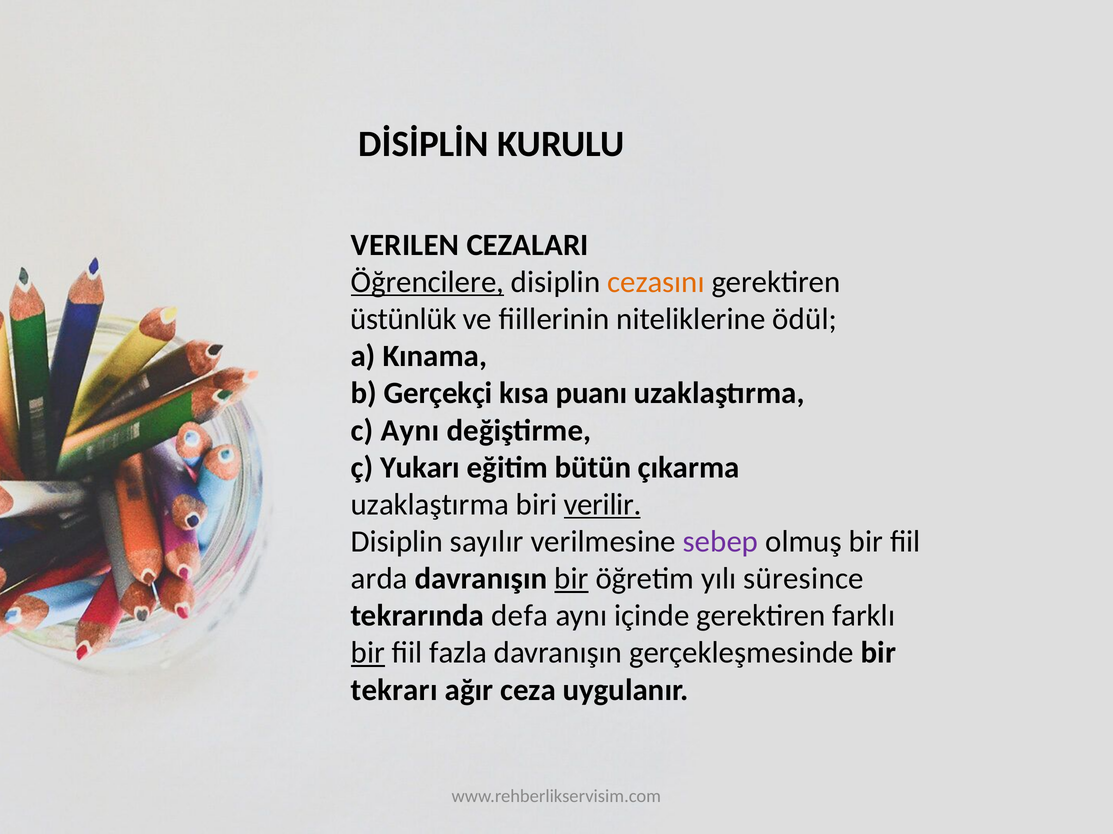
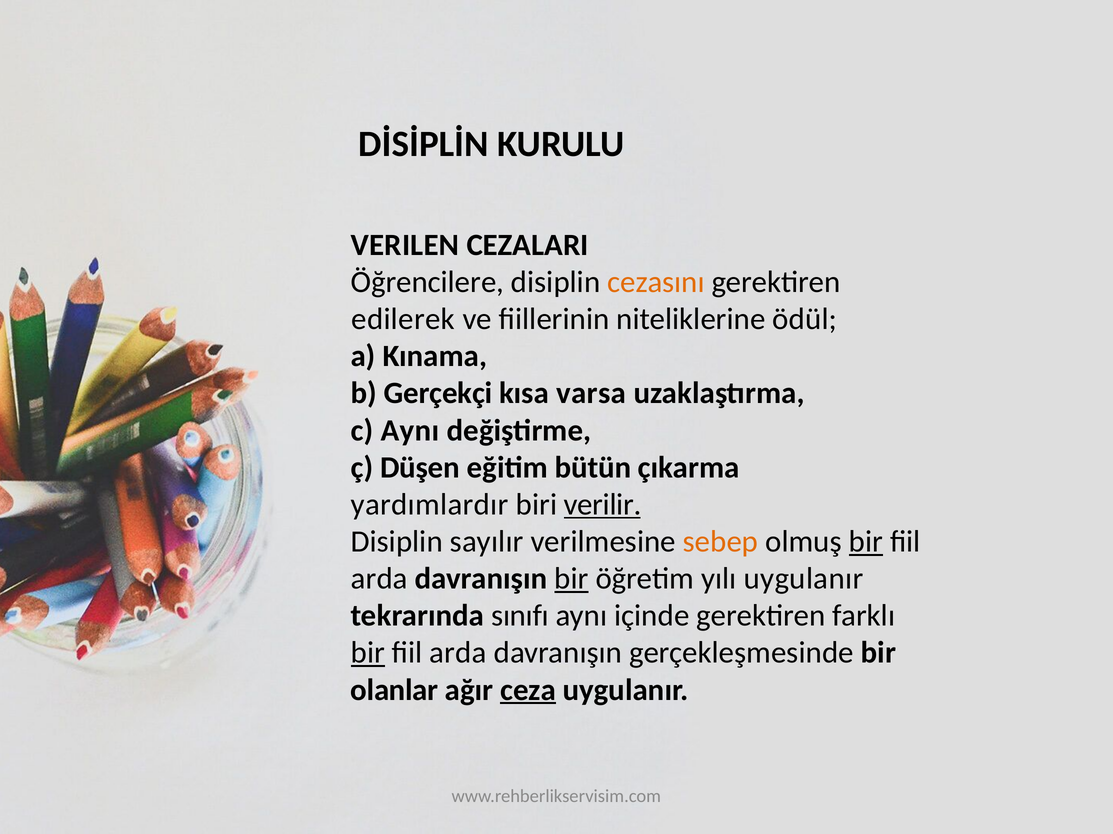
Öğrencilere underline: present -> none (427, 282)
üstünlük: üstünlük -> edilerek (403, 319)
puanı: puanı -> varsa (591, 394)
Yukarı: Yukarı -> Düşen (420, 468)
uzaklaştırma: uzaklaştırma -> yardımlardır (430, 505)
sebep colour: purple -> orange (720, 542)
bir underline: none -> present (866, 542)
yılı süresince: süresince -> uygulanır (804, 579)
defa: defa -> sınıfı (520, 616)
fazla: fazla -> arda (458, 653)
tekrarı: tekrarı -> olanlar (394, 690)
ceza underline: none -> present (528, 690)
